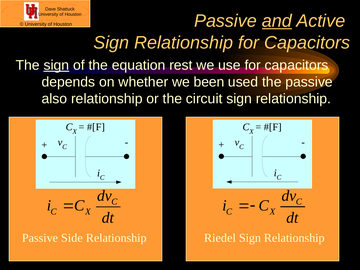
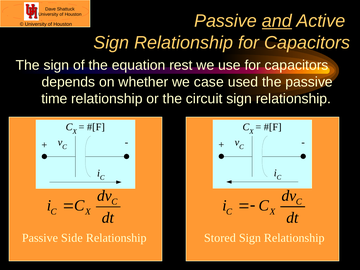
sign underline: present -> none (56, 65)
been: been -> case (209, 82)
also: also -> time (54, 99)
Riedel: Riedel -> Stored (220, 238)
